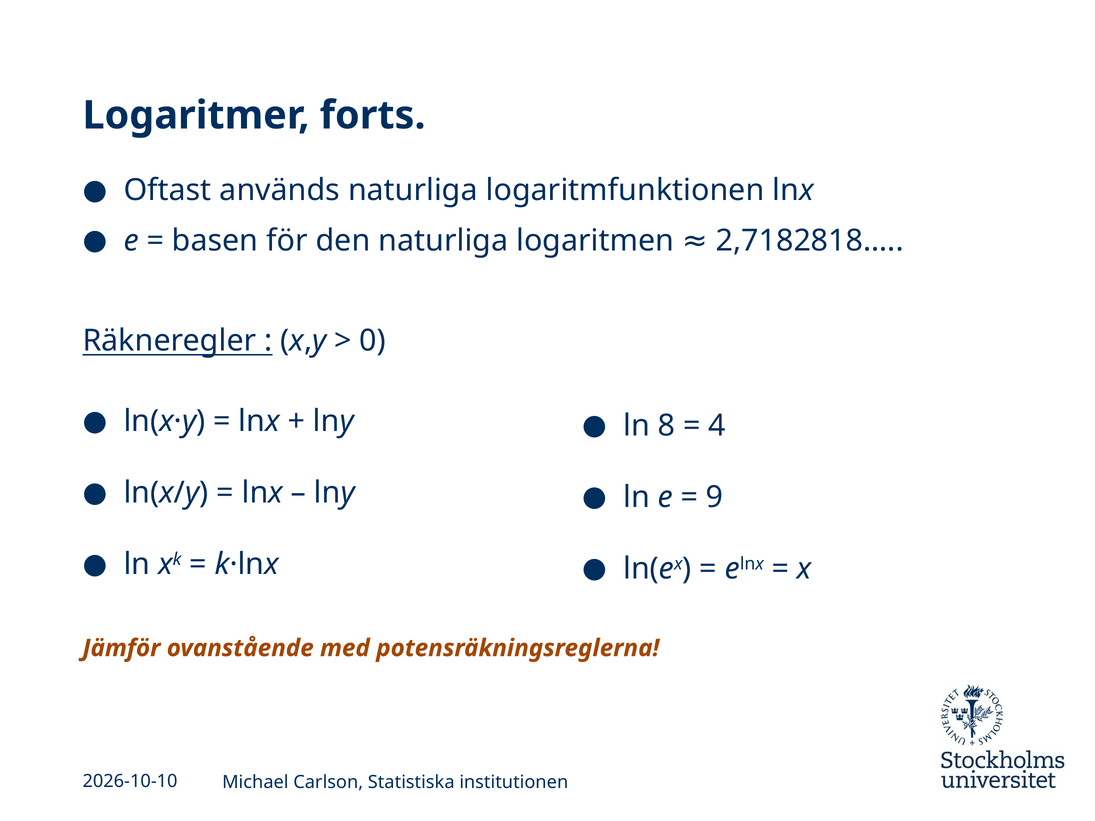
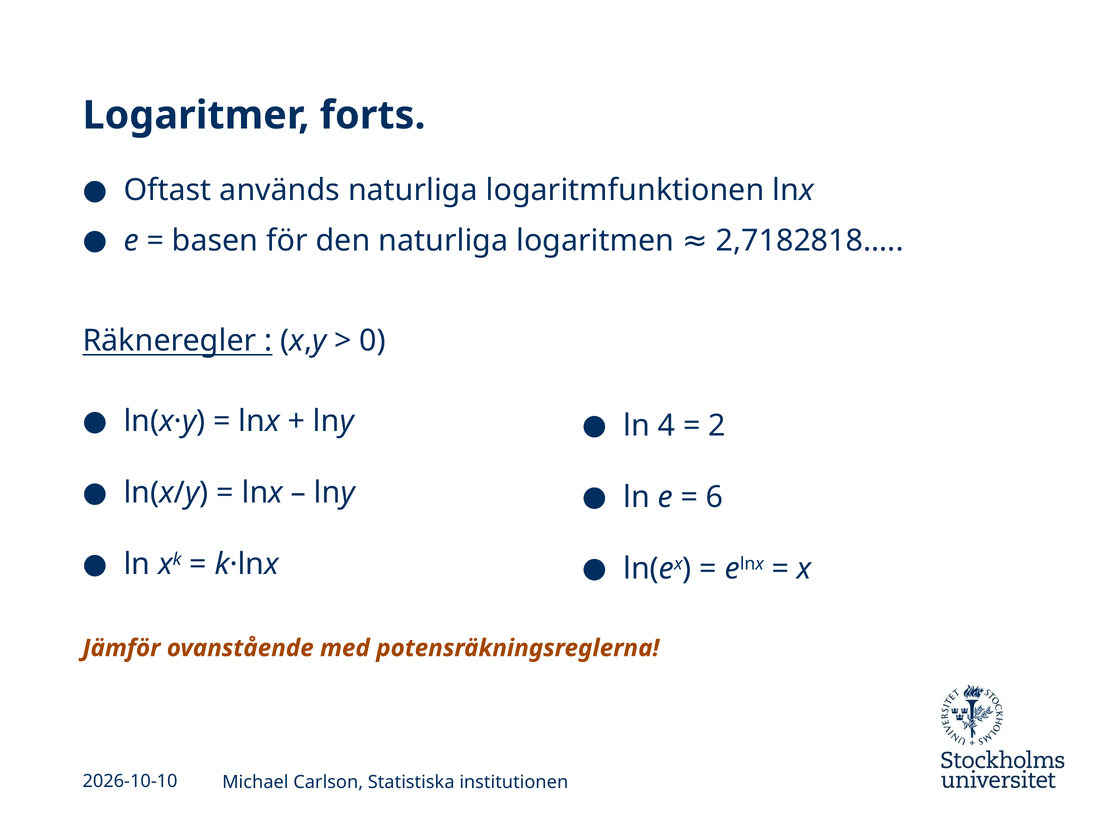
8: 8 -> 4 (666, 426)
4: 4 -> 2 (717, 426)
9: 9 -> 6 (715, 497)
